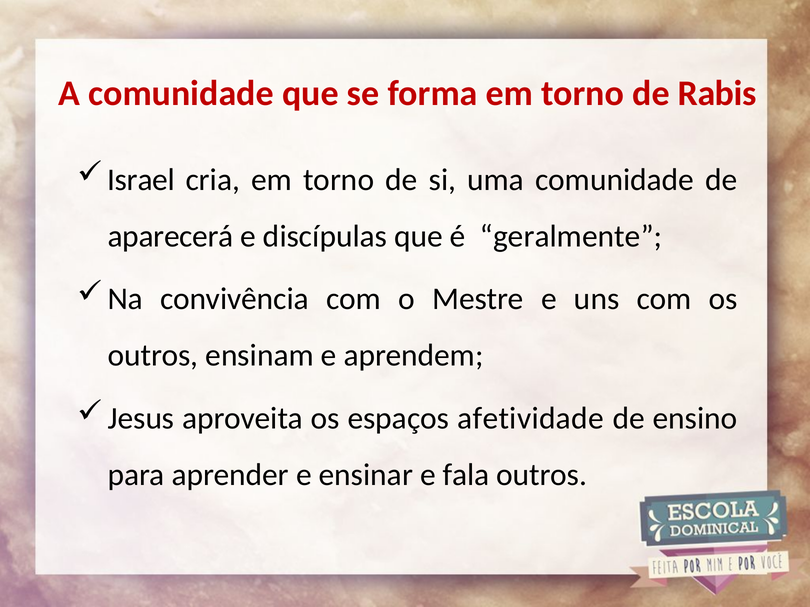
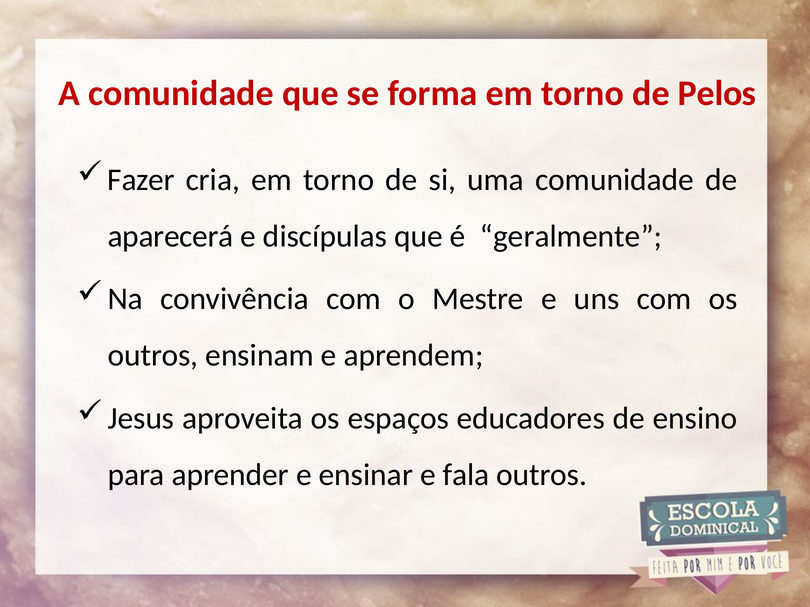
Rabis: Rabis -> Pelos (717, 94)
Israel: Israel -> Fazer (141, 180)
afetividade: afetividade -> educadores (531, 419)
